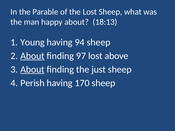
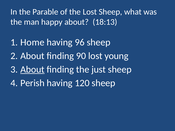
Young: Young -> Home (32, 42)
94: 94 -> 96 (80, 42)
About underline: present -> none (32, 56)
97: 97 -> 90 (81, 56)
above: above -> young (116, 56)
170: 170 -> 120 (82, 83)
